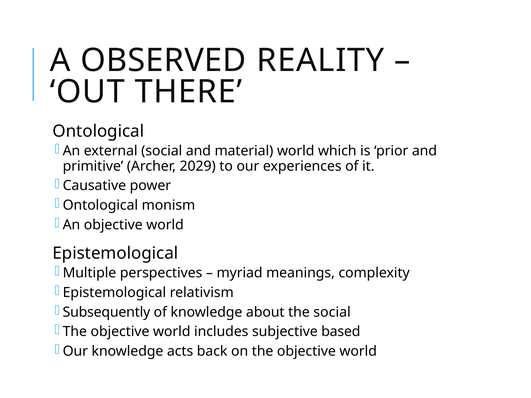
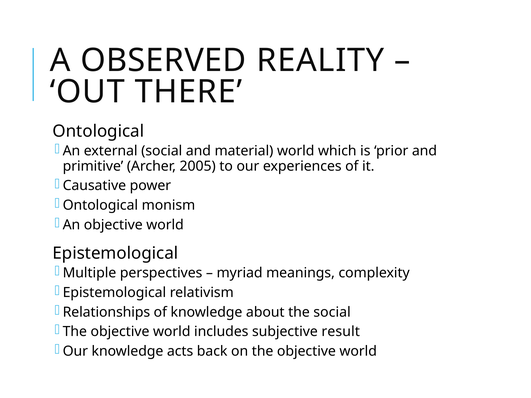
2029: 2029 -> 2005 (198, 166)
Subsequently: Subsequently -> Relationships (106, 312)
based: based -> result (341, 332)
